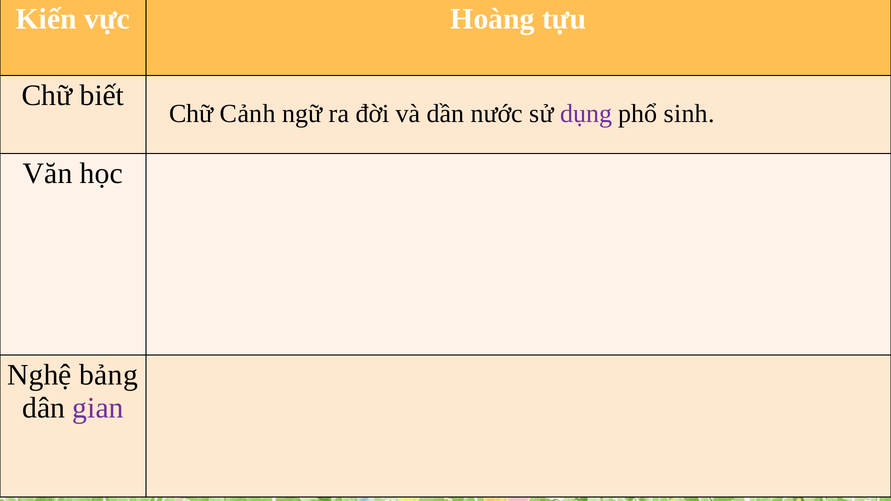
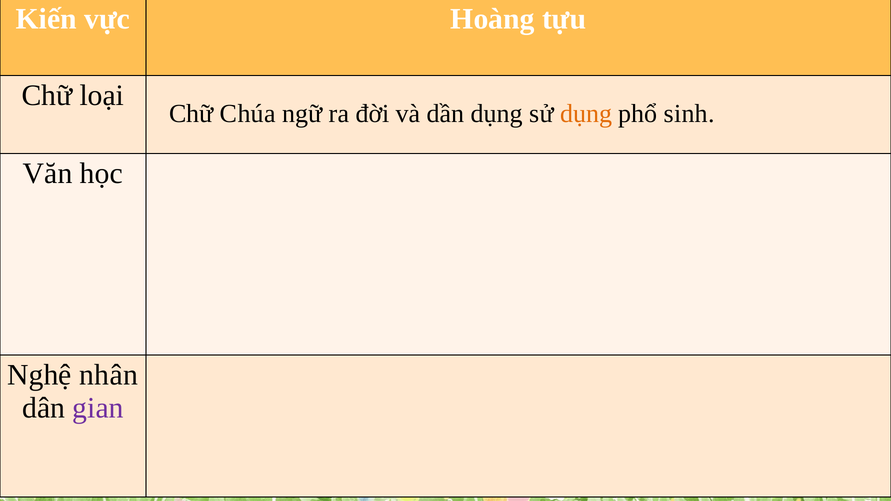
biết: biết -> loại (102, 96)
Cảnh: Cảnh -> Chúa (248, 114)
dần nước: nước -> dụng (497, 114)
dụng colour: purple -> orange (586, 114)
bảng: bảng -> nhân (109, 375)
